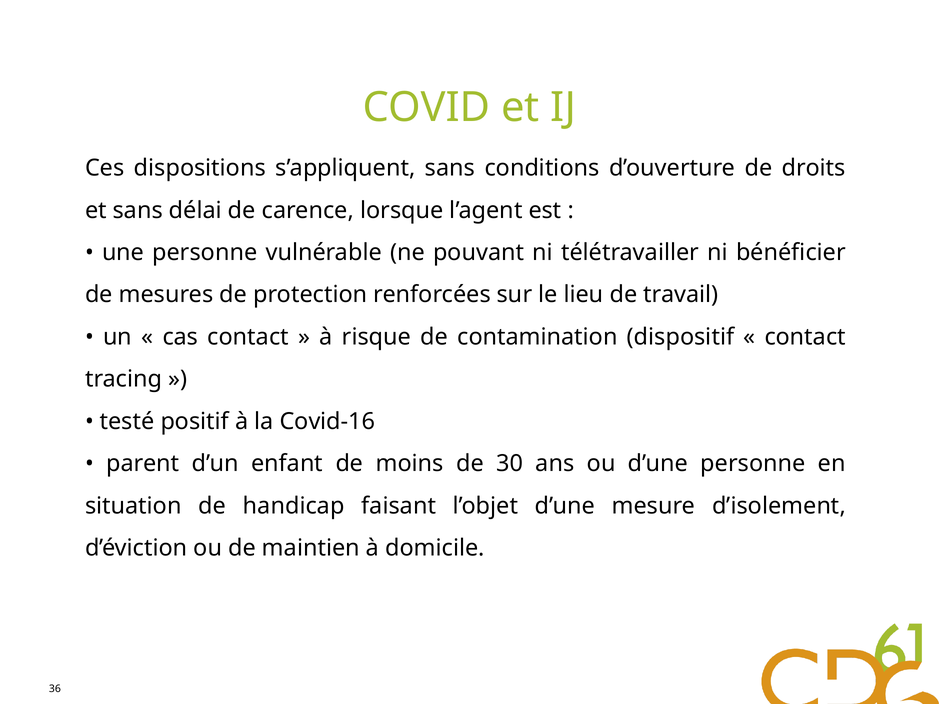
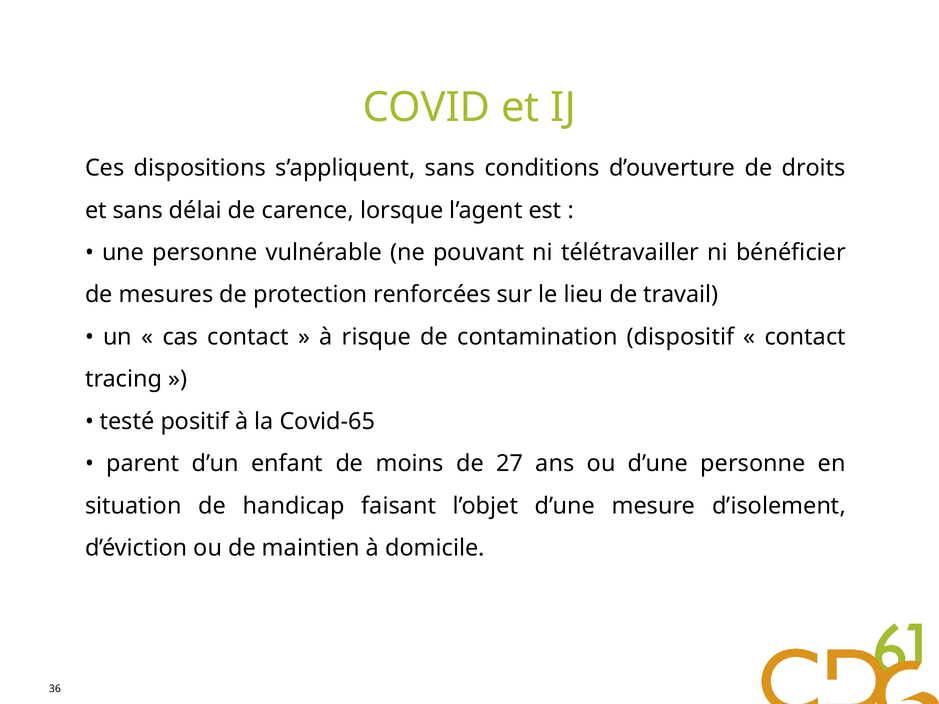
Covid-16: Covid-16 -> Covid-65 (327, 422)
30: 30 -> 27 (510, 464)
